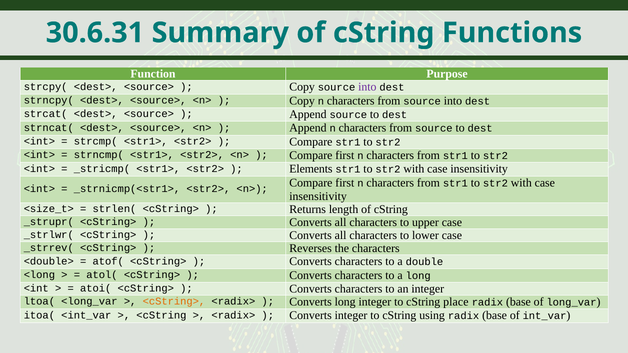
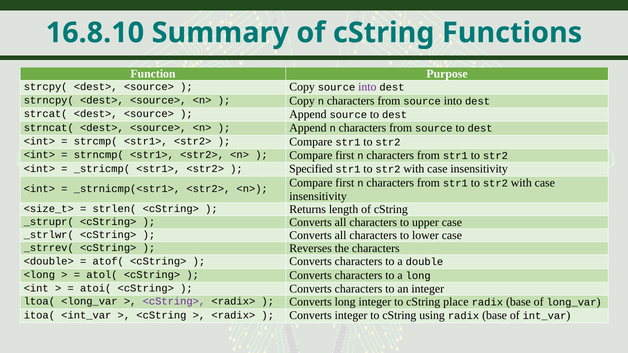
30.6.31: 30.6.31 -> 16.8.10 (95, 33)
Elements: Elements -> Specified (311, 169)
<cString> colour: orange -> purple (174, 302)
